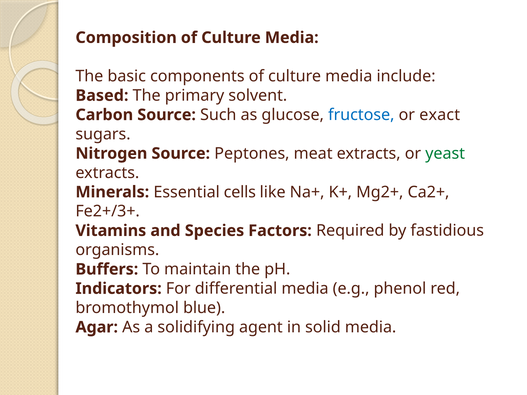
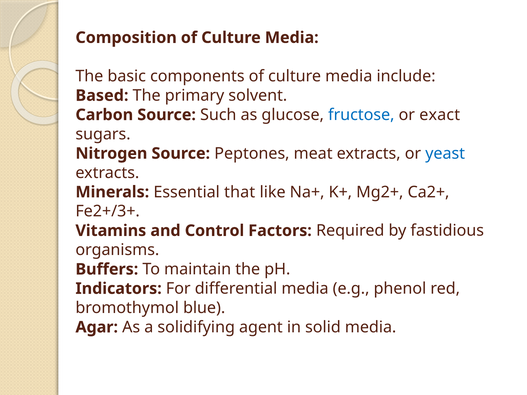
yeast colour: green -> blue (445, 154)
cells: cells -> that (240, 192)
Species: Species -> Control (215, 231)
